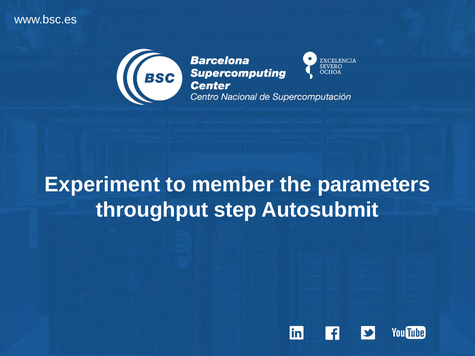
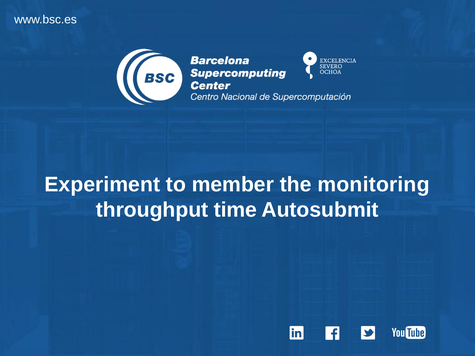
parameters: parameters -> monitoring (374, 185)
step: step -> time (235, 210)
